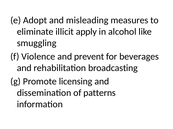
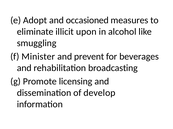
misleading: misleading -> occasioned (87, 20)
apply: apply -> upon (86, 32)
Violence: Violence -> Minister (38, 57)
patterns: patterns -> develop (99, 93)
